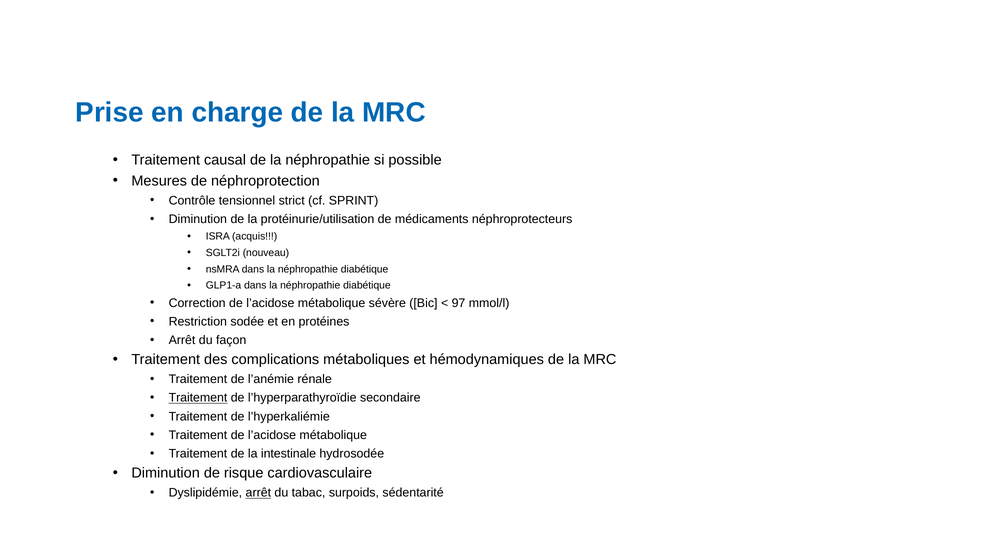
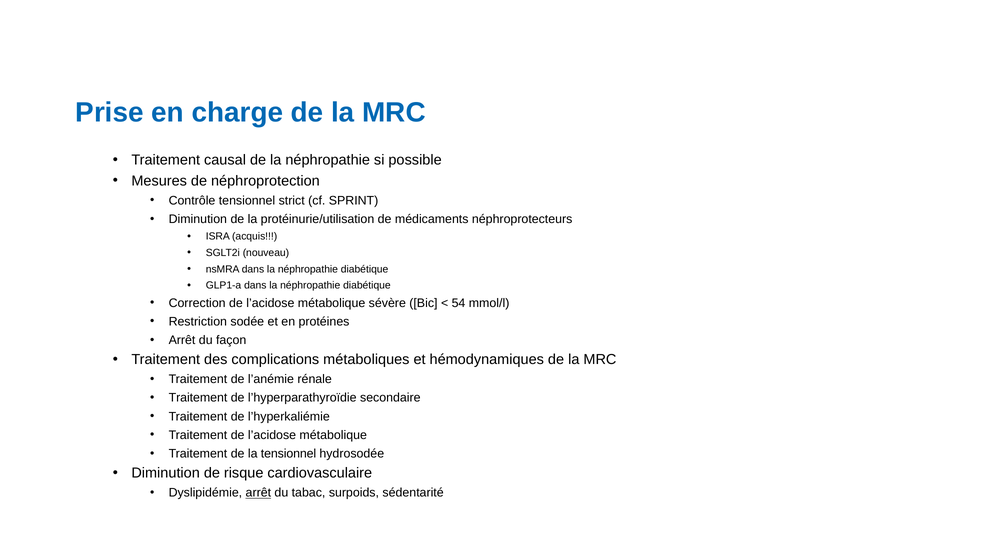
97: 97 -> 54 (459, 303)
Traitement underline: present -> none (198, 398)
la intestinale: intestinale -> tensionnel (289, 454)
